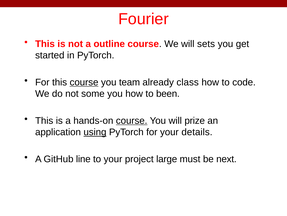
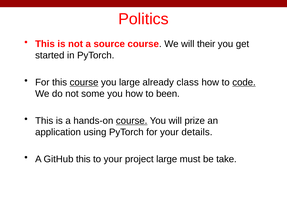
Fourier: Fourier -> Politics (143, 19)
outline: outline -> source (109, 44)
sets: sets -> their (206, 44)
you team: team -> large (130, 82)
code underline: none -> present (244, 82)
using underline: present -> none (95, 132)
GitHub line: line -> this (83, 158)
next: next -> take (226, 158)
